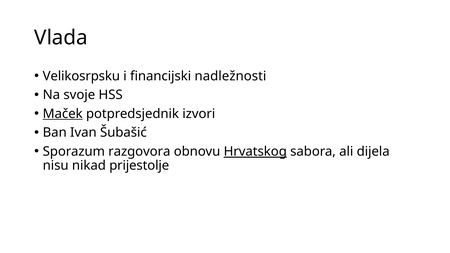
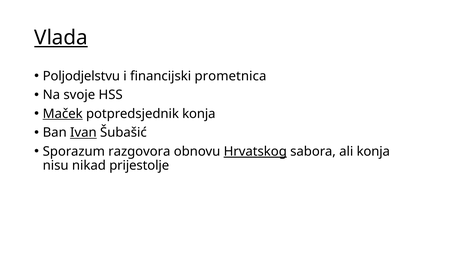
Vlada underline: none -> present (61, 38)
Velikosrpsku: Velikosrpsku -> Poljodjelstvu (81, 76)
nadležnosti: nadležnosti -> prometnica (230, 76)
potpredsjednik izvori: izvori -> konja (199, 114)
Ivan underline: none -> present (83, 133)
ali dijela: dijela -> konja (373, 152)
